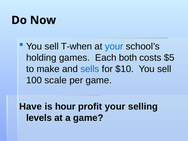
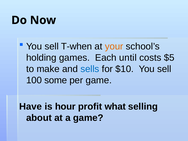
your colour: blue -> orange (114, 46)
both: both -> until (128, 58)
scale: scale -> some (56, 80)
profit your: your -> what (115, 107)
levels: levels -> about (39, 118)
